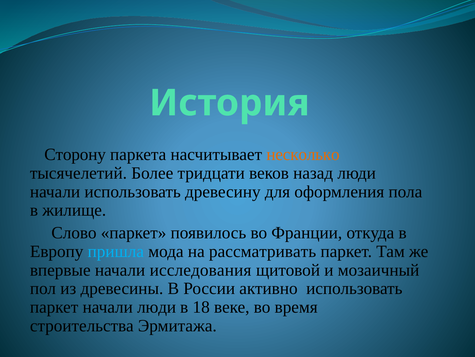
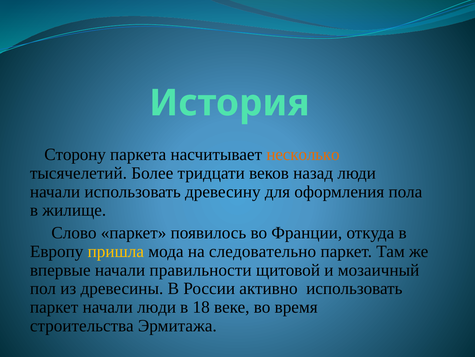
пришла colour: light blue -> yellow (116, 251)
рассматривать: рассматривать -> следовательно (263, 251)
исследования: исследования -> правильности (201, 269)
